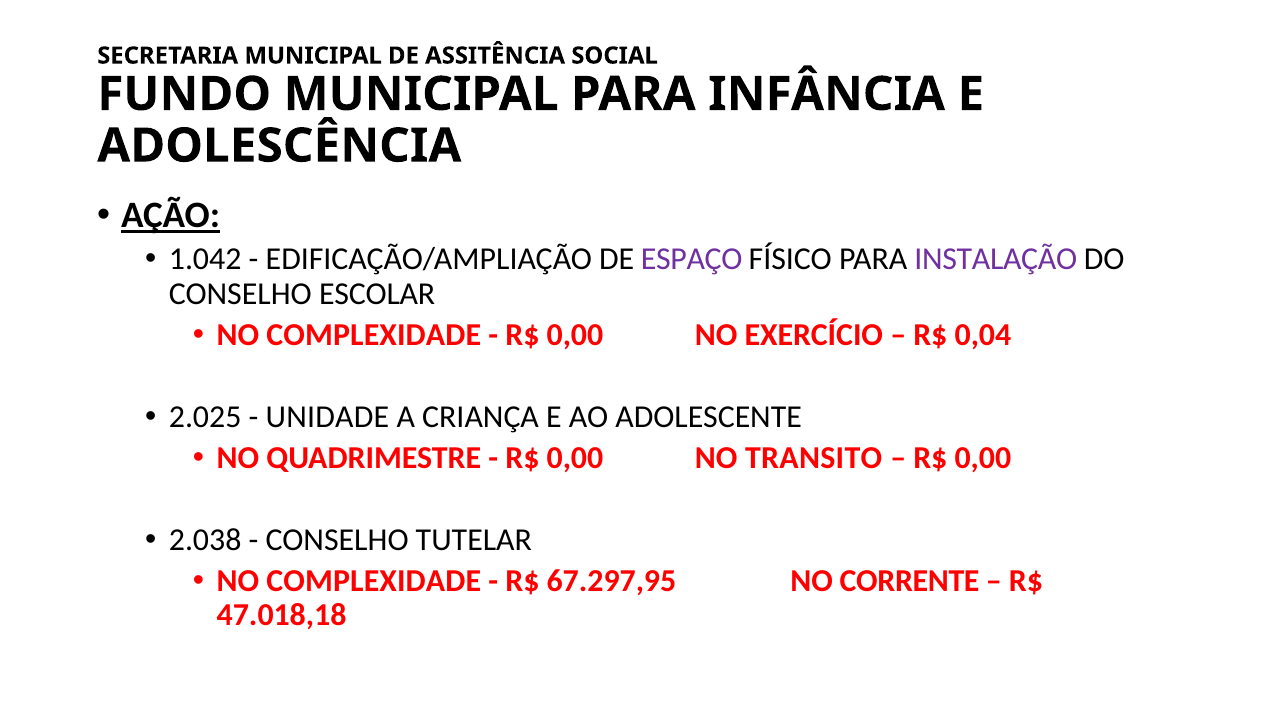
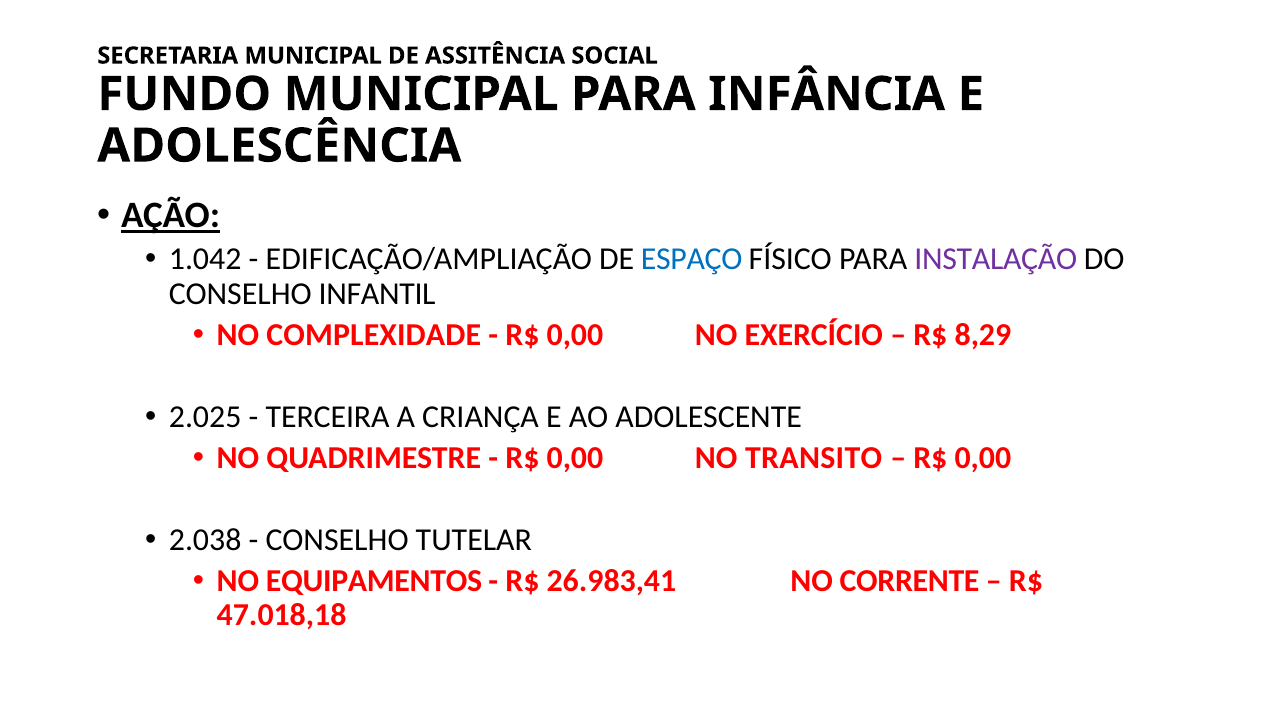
ESPAÇO colour: purple -> blue (692, 259)
ESCOLAR: ESCOLAR -> INFANTIL (377, 294)
0,04: 0,04 -> 8,29 (983, 335)
UNIDADE: UNIDADE -> TERCEIRA (328, 417)
COMPLEXIDADE: COMPLEXIDADE -> EQUIPAMENTOS (374, 581)
67.297,95: 67.297,95 -> 26.983,41 (611, 581)
